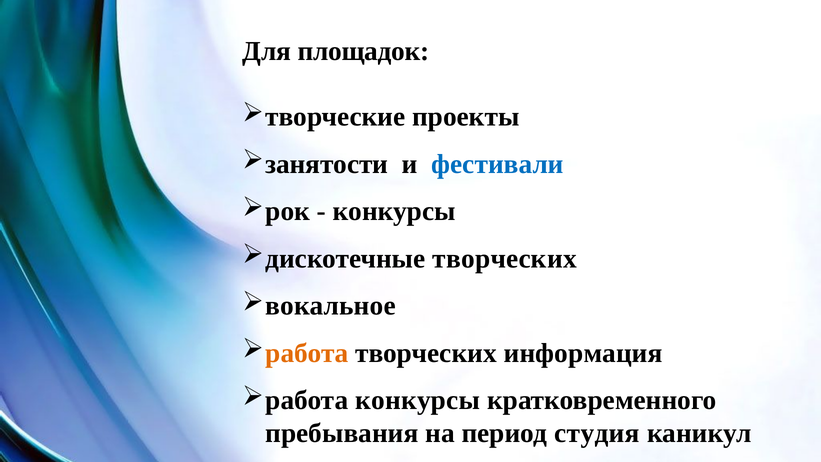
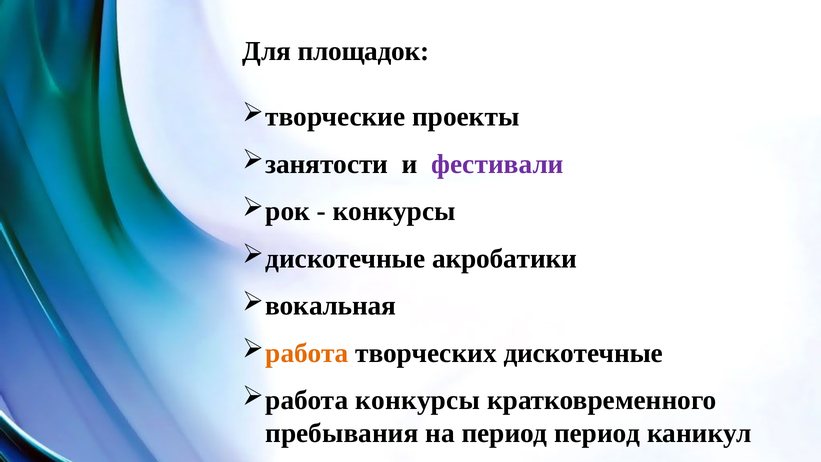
фестивали colour: blue -> purple (497, 164)
дискотечные творческих: творческих -> акробатики (505, 259)
вокальное: вокальное -> вокальная (331, 306)
творческих информация: информация -> дискотечные (583, 353)
период студия: студия -> период (597, 433)
